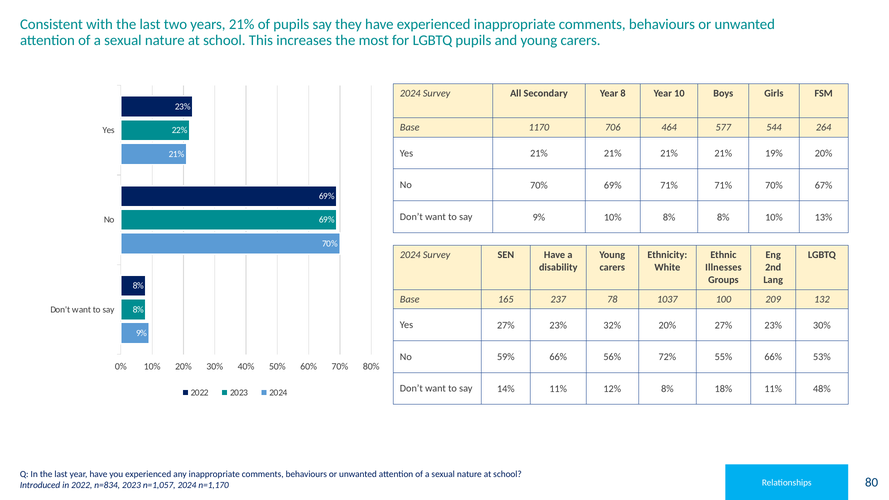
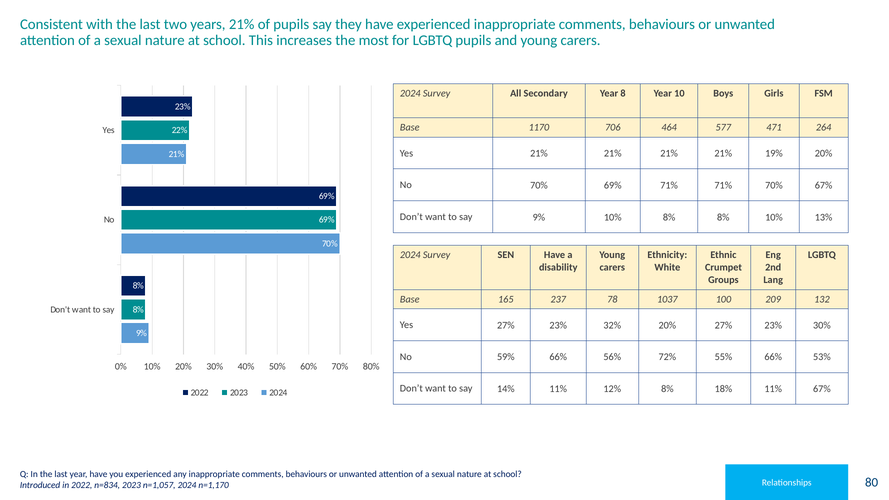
544: 544 -> 471 (774, 128)
Illnesses: Illnesses -> Crumpet (723, 268)
11% 48%: 48% -> 67% (822, 389)
